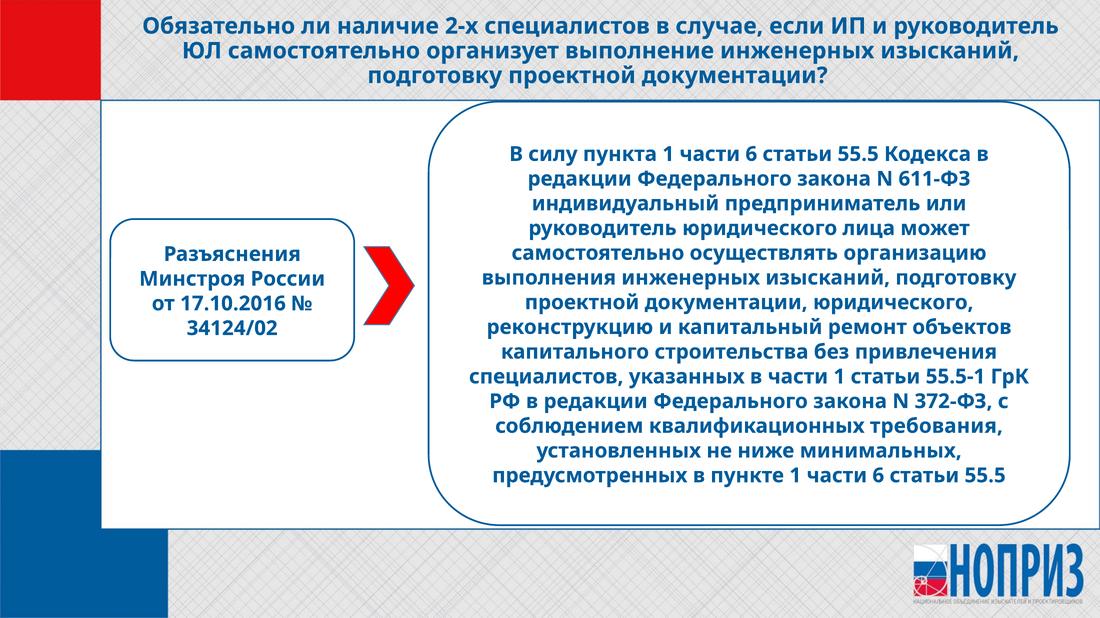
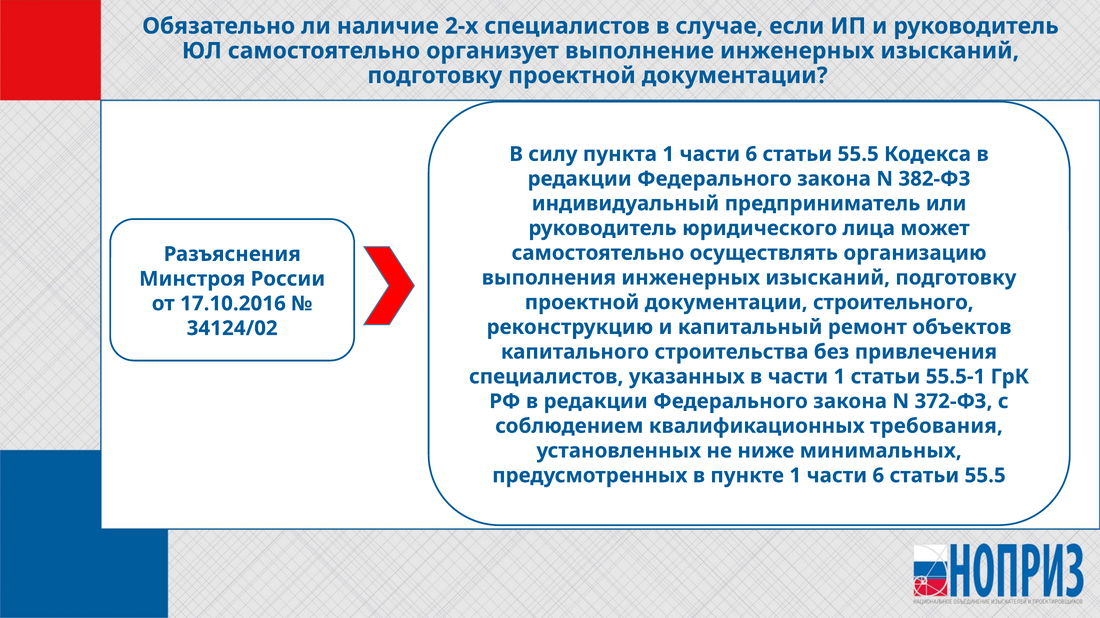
611-ФЗ: 611-ФЗ -> 382-ФЗ (935, 179)
документации юридического: юридического -> строительного (893, 303)
